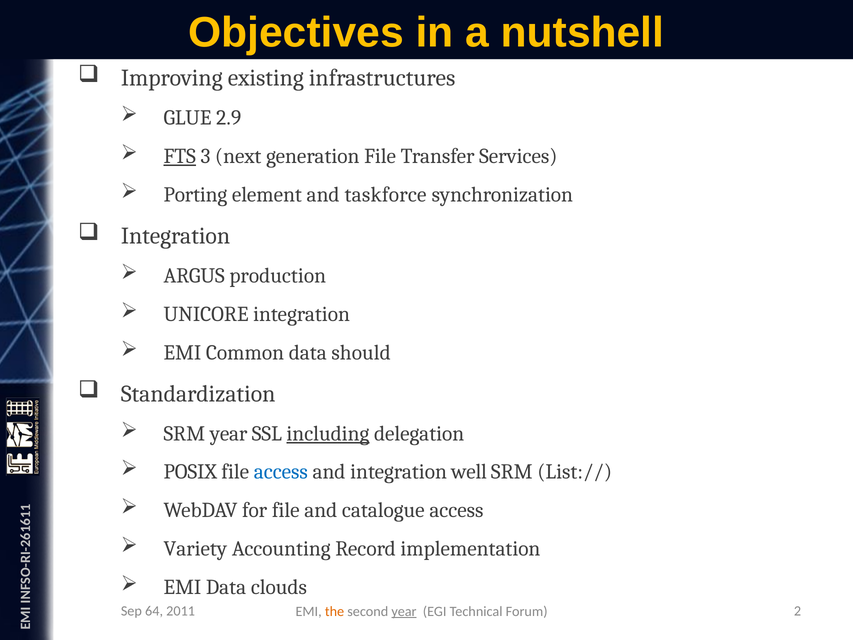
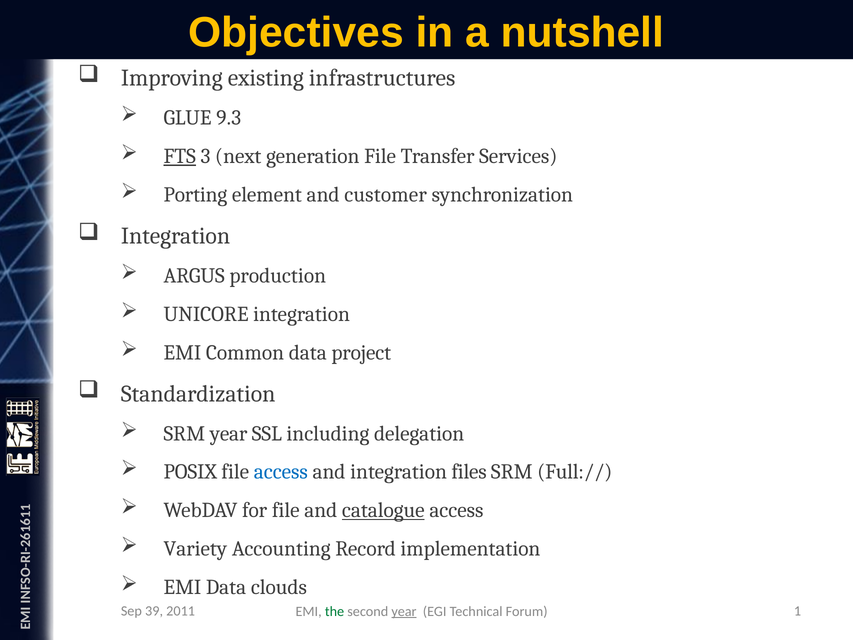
2.9: 2.9 -> 9.3 (229, 118)
taskforce: taskforce -> customer (386, 195)
should: should -> project (361, 352)
including underline: present -> none (328, 433)
well: well -> files (469, 472)
List://: List:// -> Full:// (575, 472)
catalogue underline: none -> present (383, 510)
64: 64 -> 39 (154, 611)
the colour: orange -> green (335, 611)
Forum 2: 2 -> 1 (798, 611)
